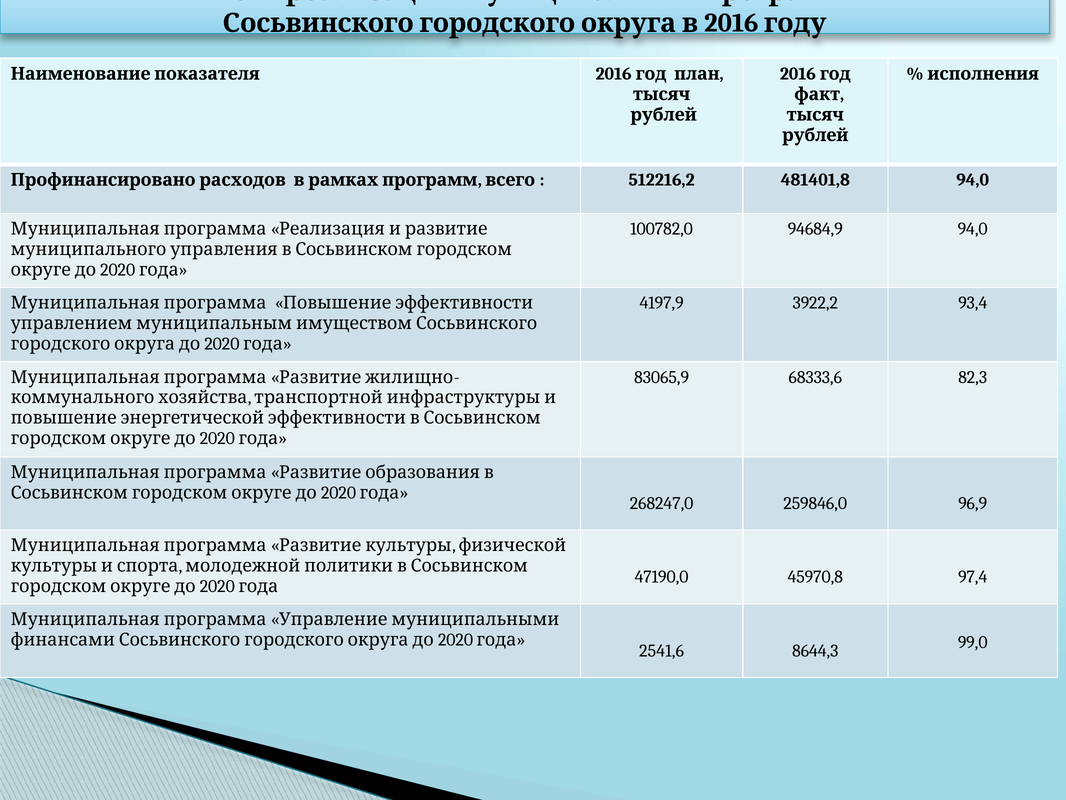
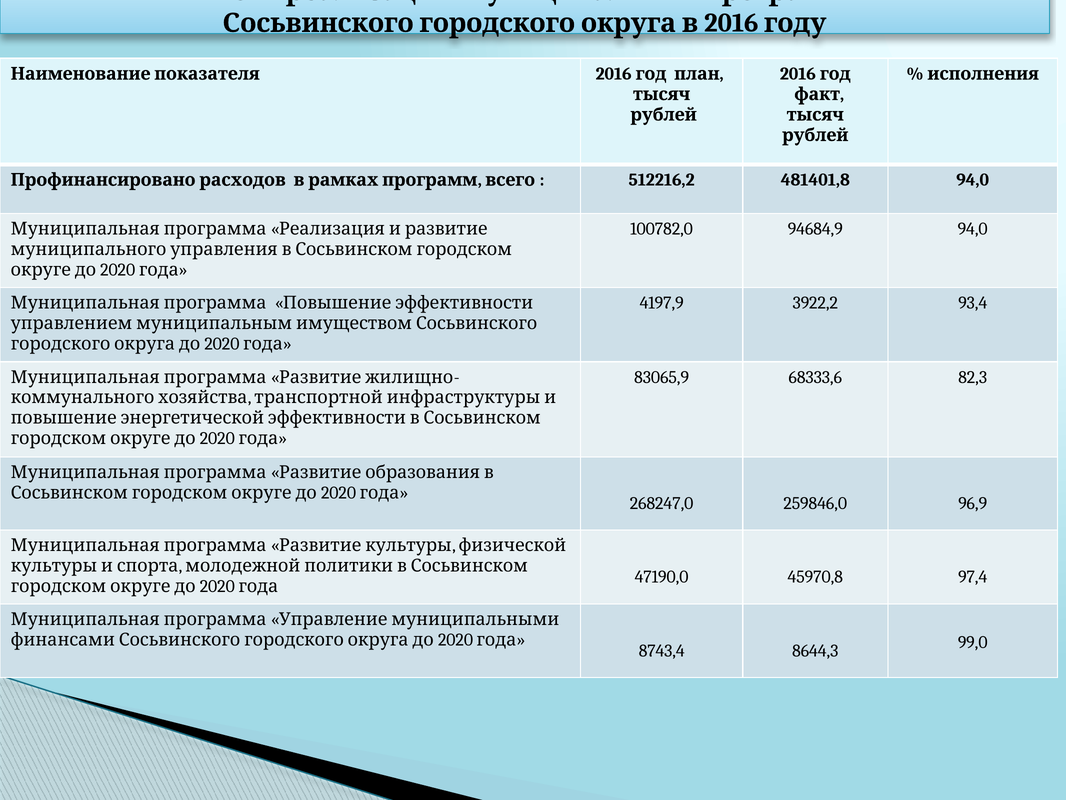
2541,6: 2541,6 -> 8743,4 (662, 650)
